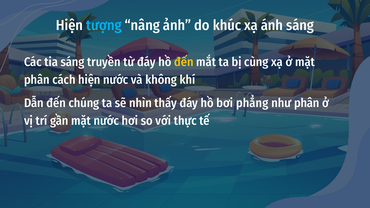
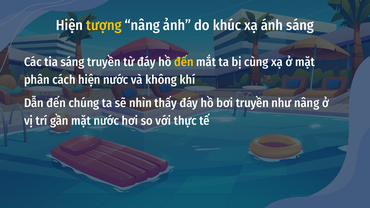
tượng colour: light blue -> yellow (104, 25)
bơi phẳng: phẳng -> truyền (252, 103)
như phân: phân -> nâng (307, 103)
